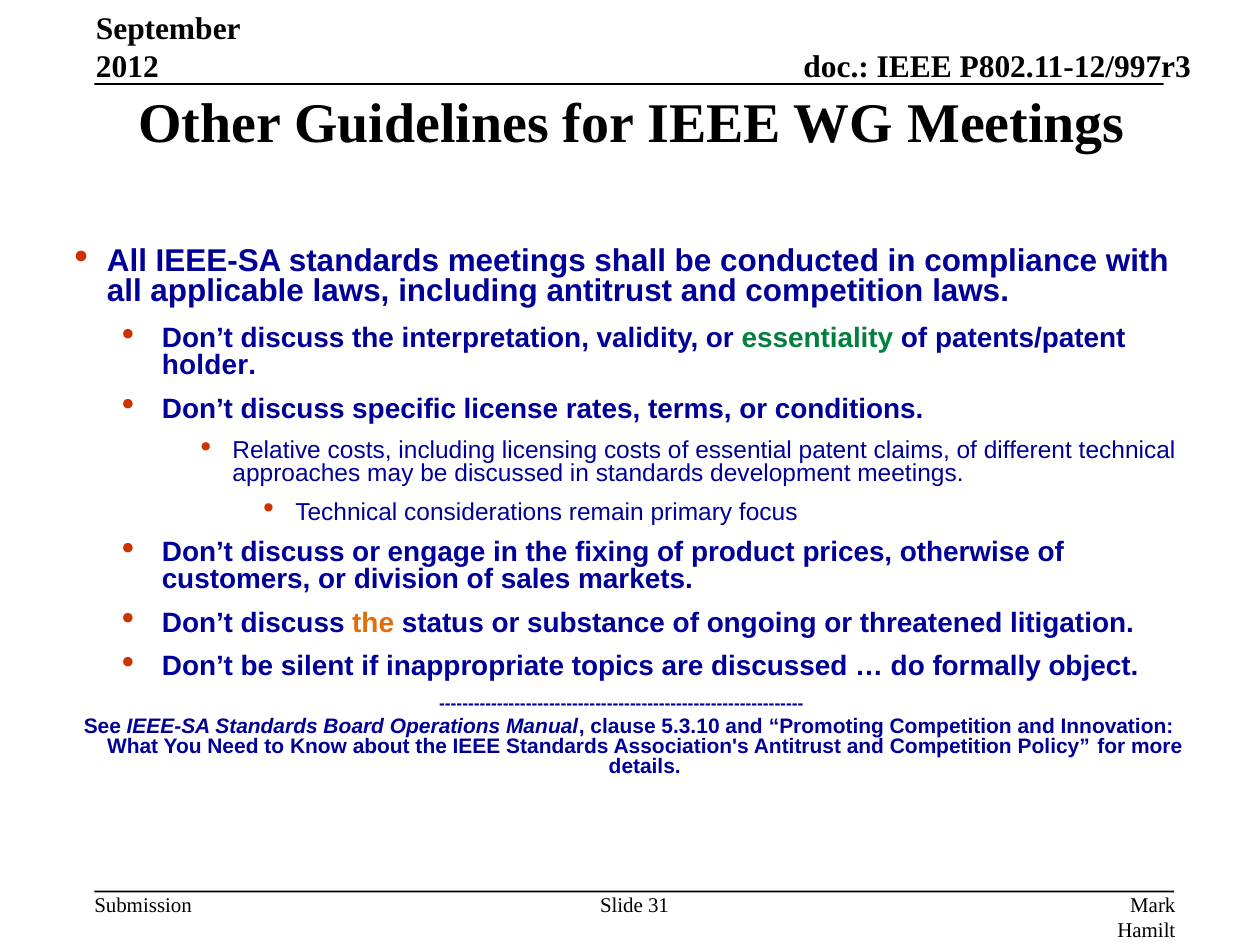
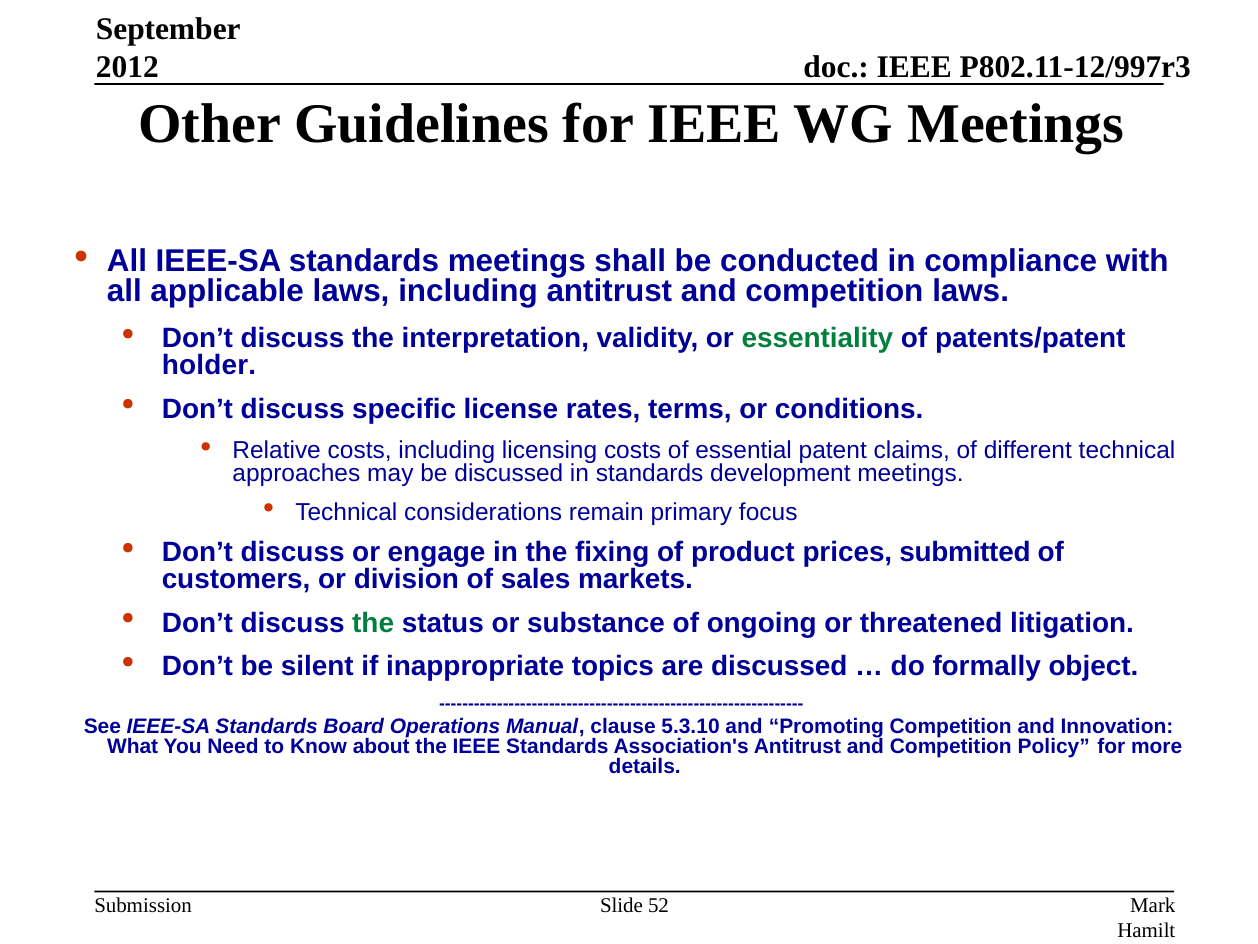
otherwise: otherwise -> submitted (965, 552)
the colour: orange -> green (373, 623)
31: 31 -> 52 (658, 905)
